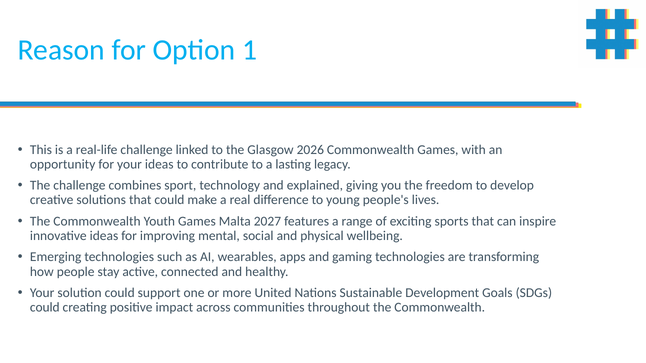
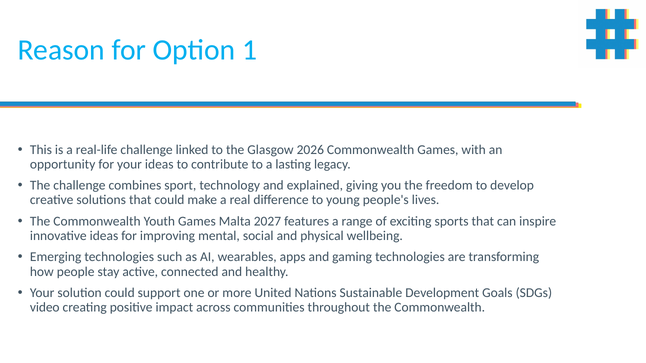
could: could -> video (45, 308)
